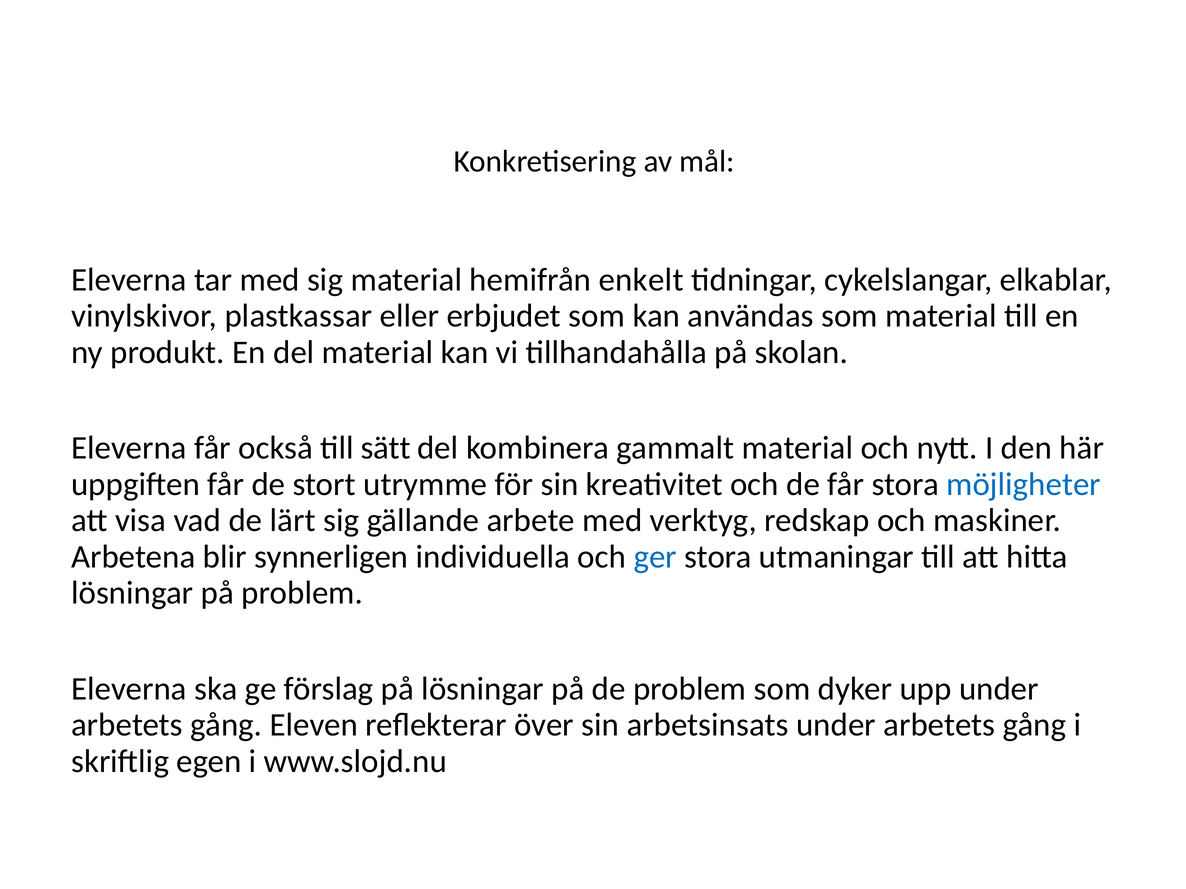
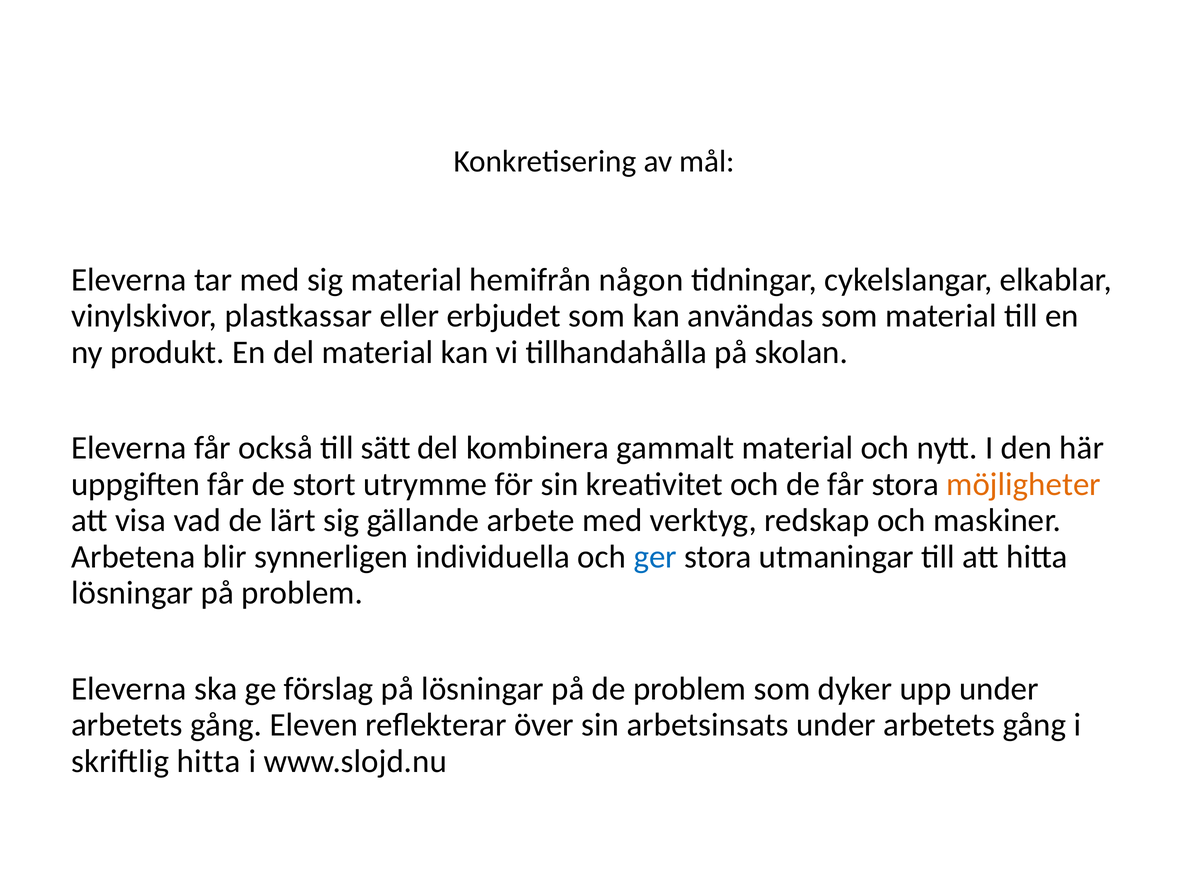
enkelt: enkelt -> någon (641, 280)
möjligheter colour: blue -> orange (1024, 484)
skriftlig egen: egen -> hitta (209, 762)
